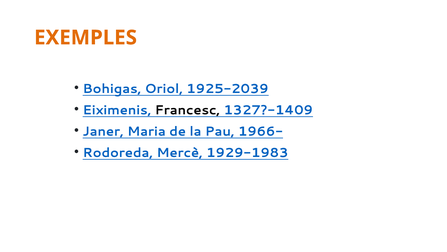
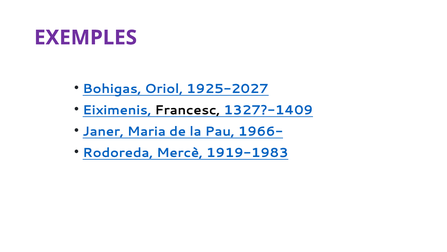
EXEMPLES colour: orange -> purple (86, 38)
1925-2039: 1925-2039 -> 1925-2027 (227, 89)
1929-1983: 1929-1983 -> 1919-1983 (247, 152)
